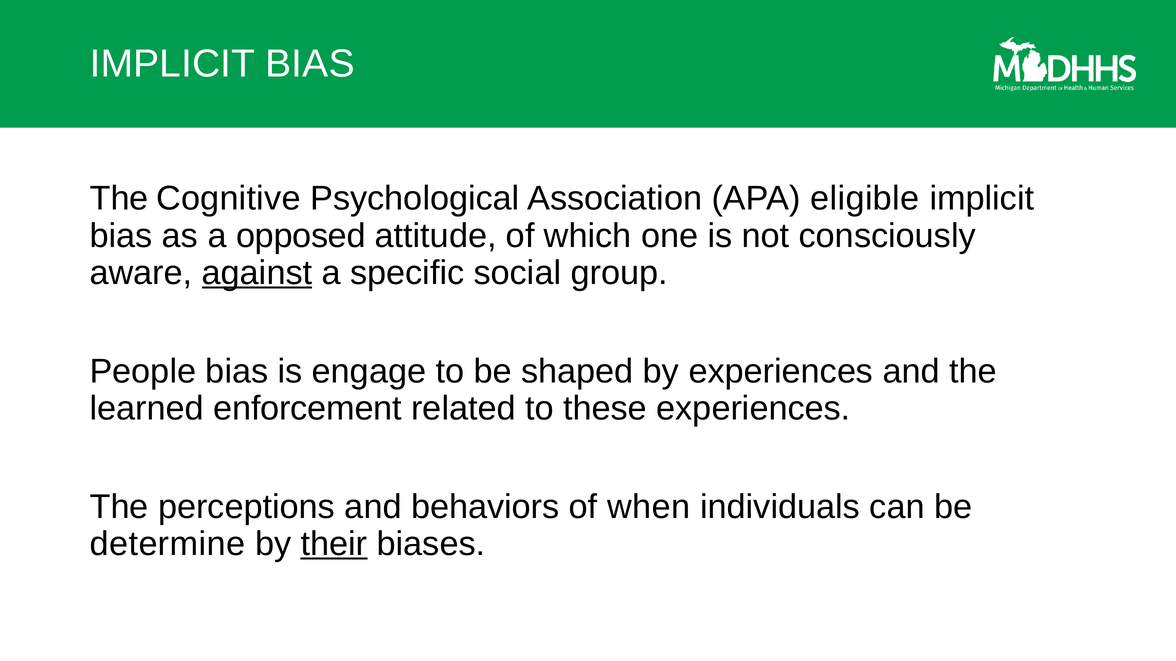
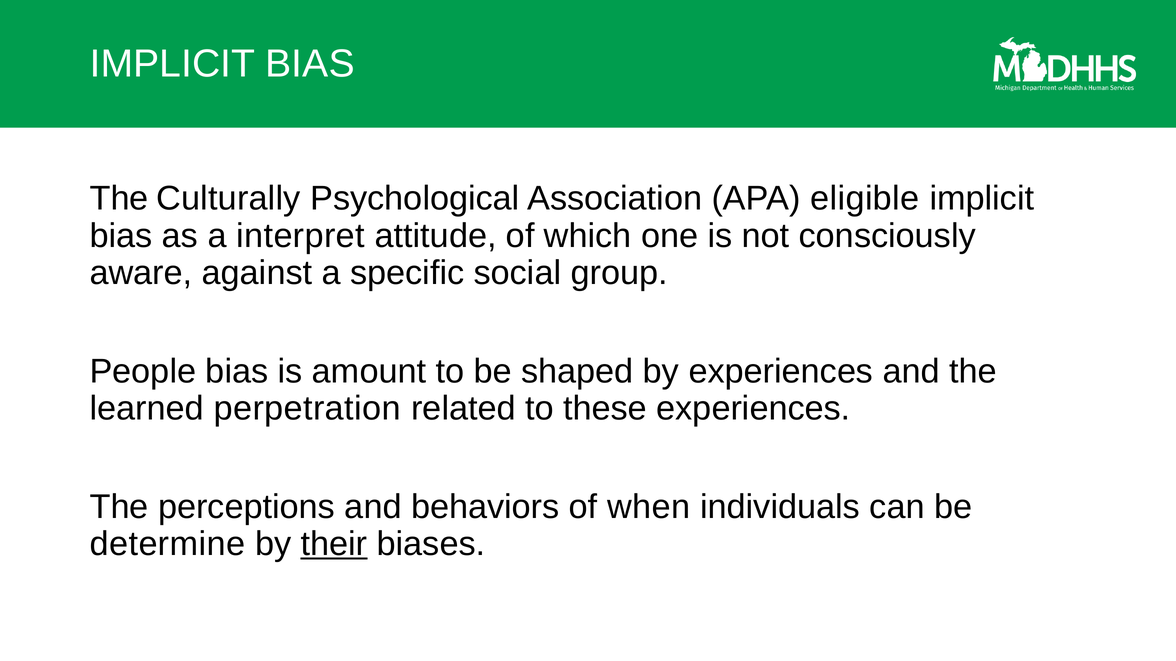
Cognitive: Cognitive -> Culturally (228, 199)
opposed: opposed -> interpret (301, 236)
against underline: present -> none (257, 273)
engage: engage -> amount (369, 372)
enforcement: enforcement -> perpetration (307, 409)
